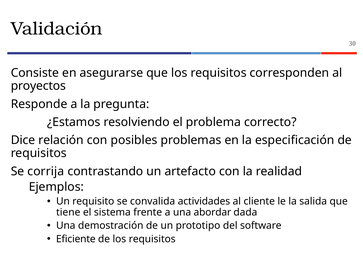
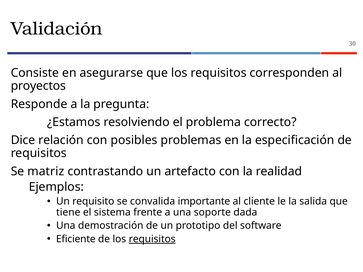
corrija: corrija -> matriz (46, 171)
actividades: actividades -> importante (204, 202)
abordar: abordar -> soporte (212, 212)
requisitos underline: none -> present (152, 239)
